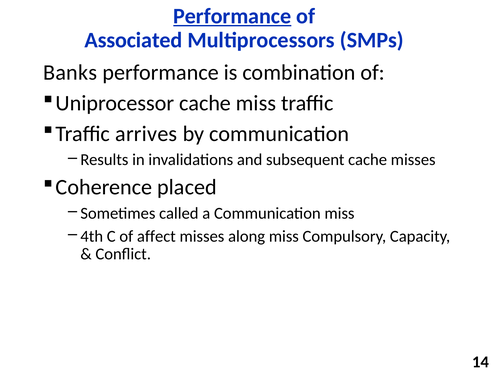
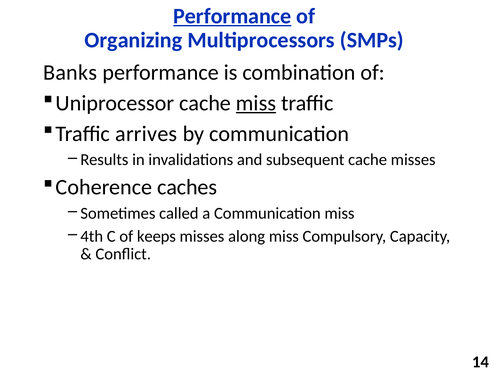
Associated: Associated -> Organizing (133, 40)
miss underline: none -> present (256, 103)
placed: placed -> caches (187, 187)
affect: affect -> keeps (156, 236)
